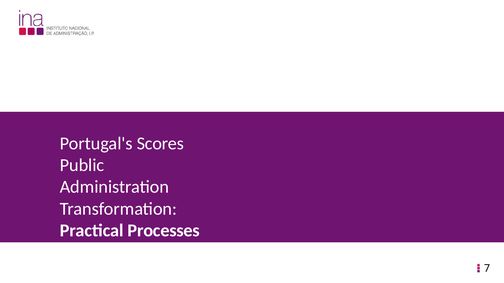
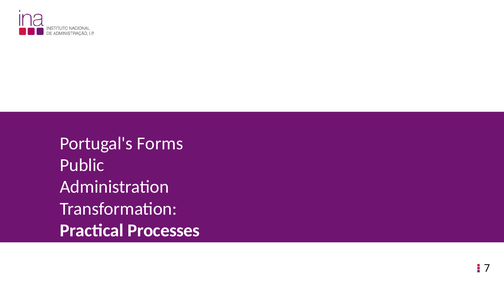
Scores: Scores -> Forms (160, 144)
